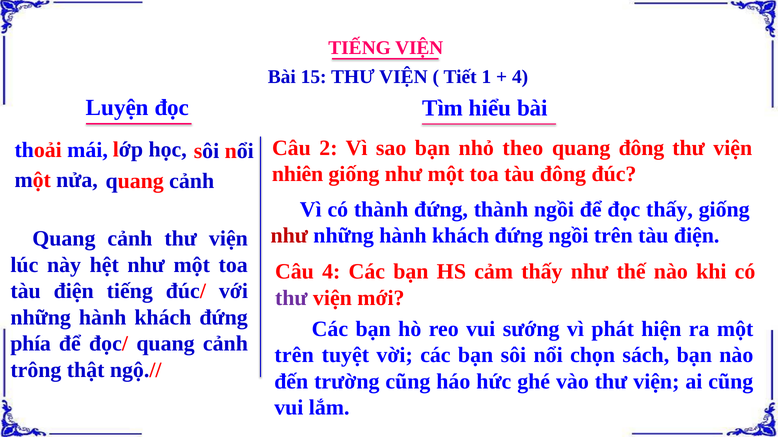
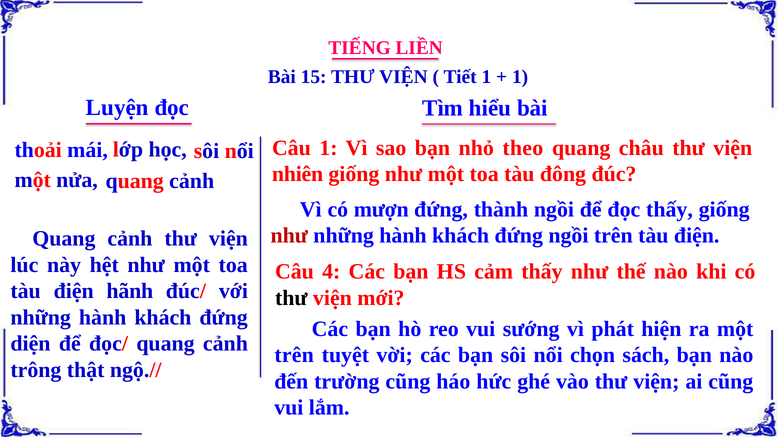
TIẾNG VIỆN: VIỆN -> LIỀN (419, 48)
4: 4 -> 1 (520, 77)
Câu 2: 2 -> 1 (328, 148)
quang đông: đông -> châu (641, 148)
có thành: thành -> mượn (381, 209)
điện tiếng: tiếng -> hãnh (130, 291)
thư colour: purple -> black (291, 298)
phía: phía -> diện (30, 344)
